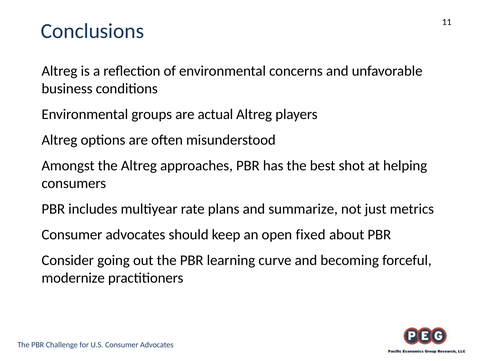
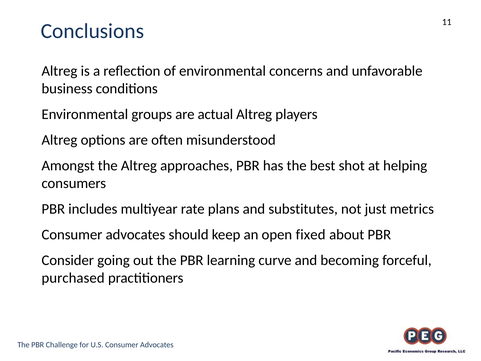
summarize: summarize -> substitutes (303, 209)
modernize: modernize -> purchased (73, 278)
